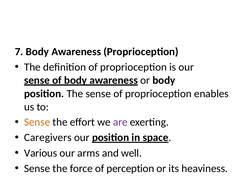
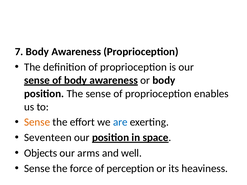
are colour: purple -> blue (120, 122)
Caregivers: Caregivers -> Seventeen (48, 138)
Various: Various -> Objects (41, 153)
